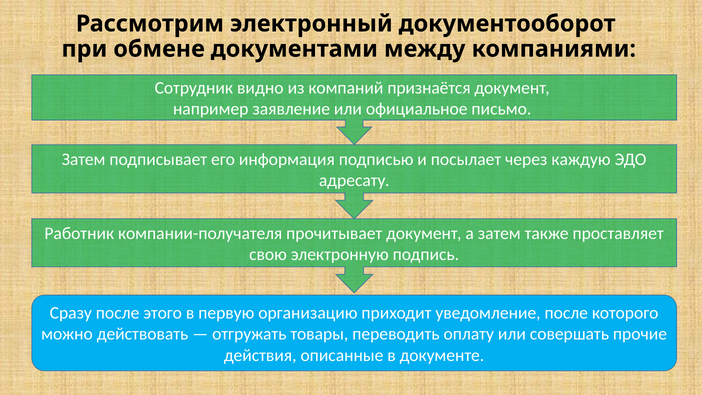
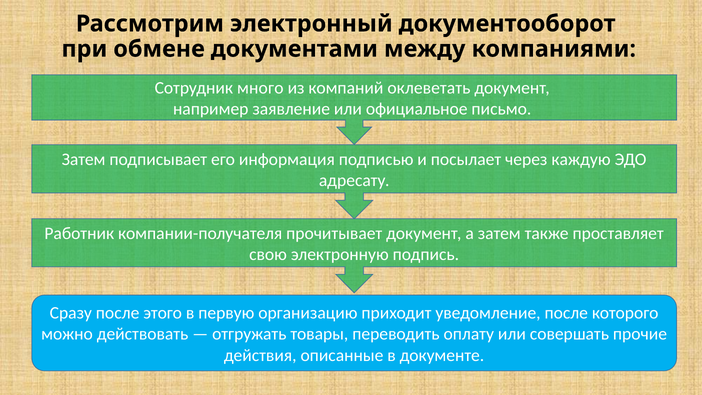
видно: видно -> много (260, 88)
признаётся: признаётся -> оклеветать (429, 88)
